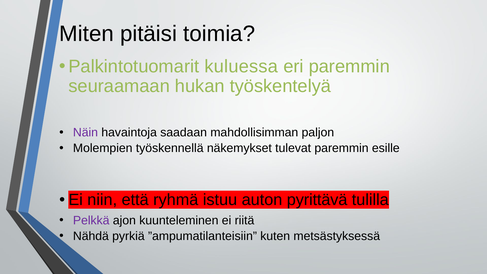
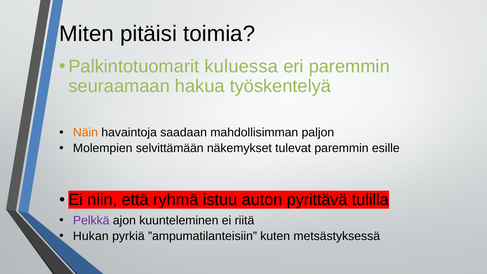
hukan: hukan -> hakua (200, 86)
Näin colour: purple -> orange (86, 132)
työskennellä: työskennellä -> selvittämään (170, 148)
Nähdä: Nähdä -> Hukan (91, 236)
